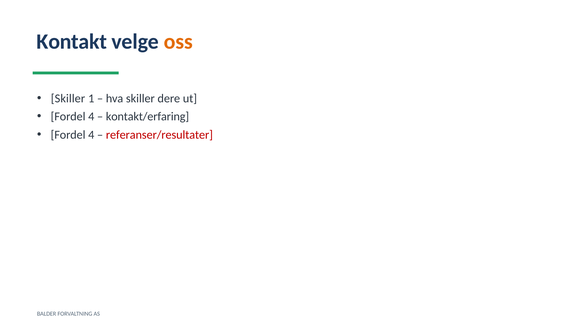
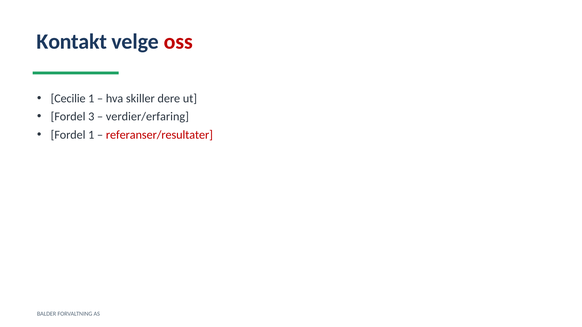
oss colour: orange -> red (178, 42)
Skiller: Skiller -> Cecilie (68, 99)
4: 4 -> 3 (91, 117)
kontakt/erfaring: kontakt/erfaring -> verdier/erfaring (147, 117)
4: 4 -> 1 (91, 135)
